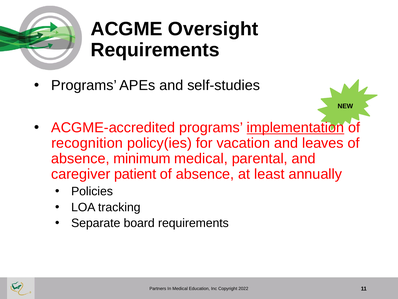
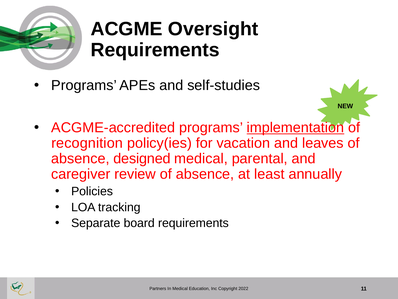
minimum: minimum -> designed (142, 158)
patient: patient -> review (135, 174)
